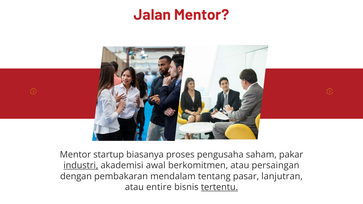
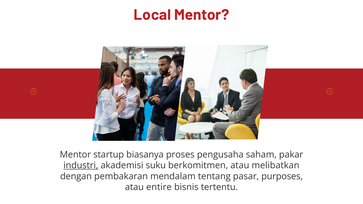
Jalan: Jalan -> Local (152, 15)
awal: awal -> suku (156, 166)
persaingan: persaingan -> melibatkan (276, 166)
lanjutran: lanjutran -> purposes (282, 176)
tertentu underline: present -> none (219, 187)
